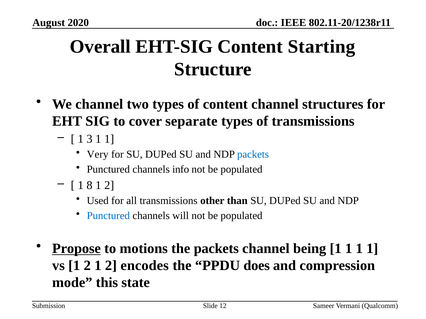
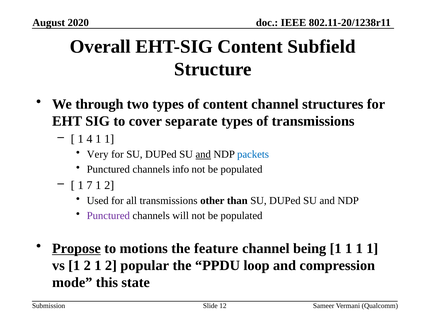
Starting: Starting -> Subfield (322, 47)
We channel: channel -> through (99, 104)
3: 3 -> 4 (89, 139)
and underline: none -> present (203, 155)
8: 8 -> 7 (89, 186)
Punctured colour: blue -> purple (108, 216)
the packets: packets -> feature (216, 249)
encodes: encodes -> popular (145, 266)
does: does -> loop (257, 266)
